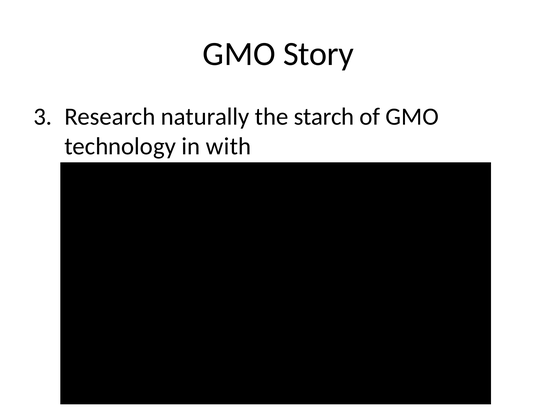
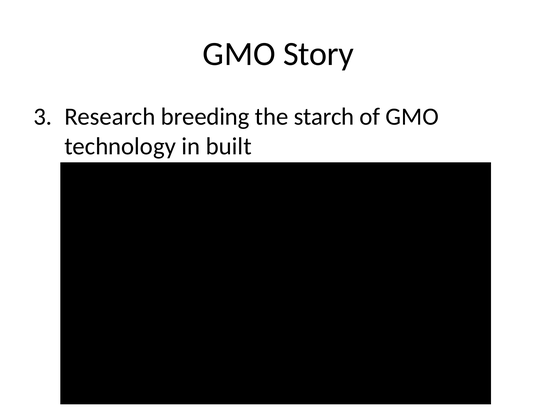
naturally: naturally -> breeding (205, 117)
with: with -> built (229, 146)
